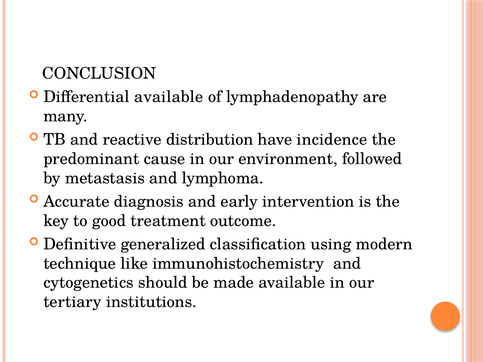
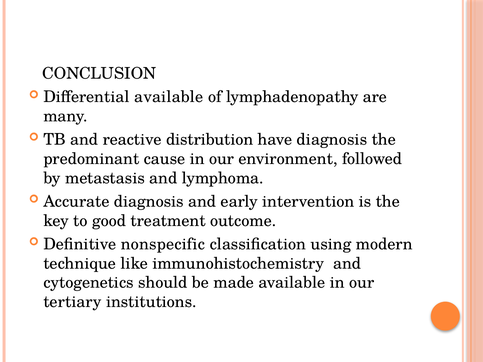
have incidence: incidence -> diagnosis (332, 140)
generalized: generalized -> nonspecific (163, 244)
